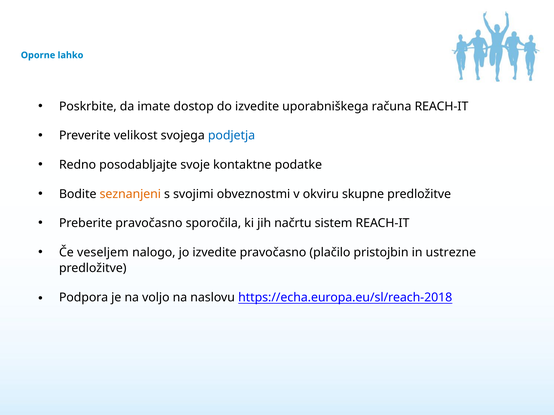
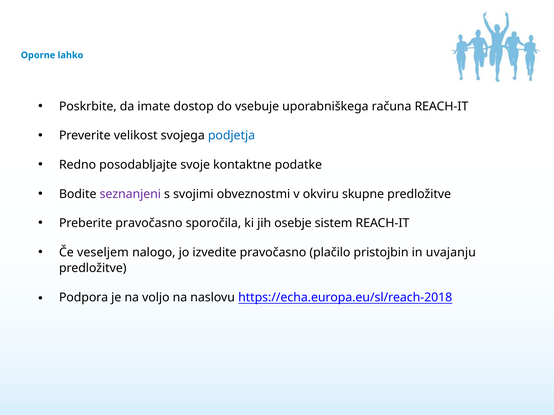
do izvedite: izvedite -> vsebuje (257, 107)
seznanjeni colour: orange -> purple (130, 194)
načrtu: načrtu -> osebje (293, 223)
ustrezne: ustrezne -> uvajanju (451, 253)
